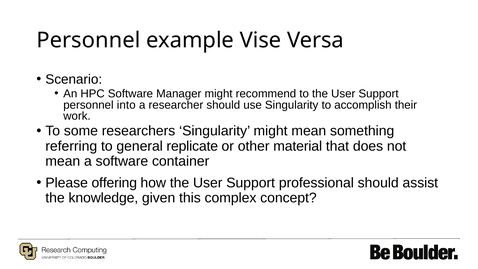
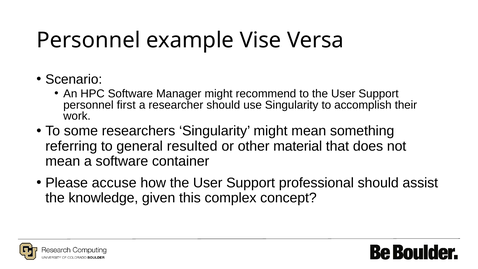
into: into -> first (126, 105)
replicate: replicate -> resulted (192, 146)
offering: offering -> accuse (114, 183)
